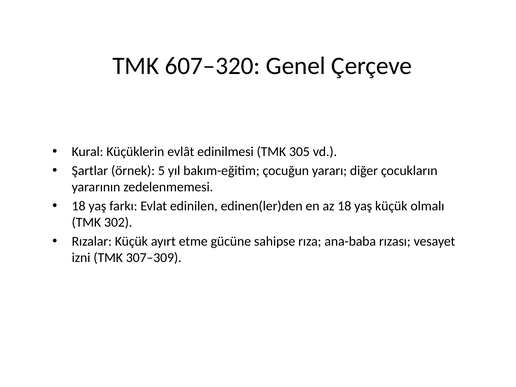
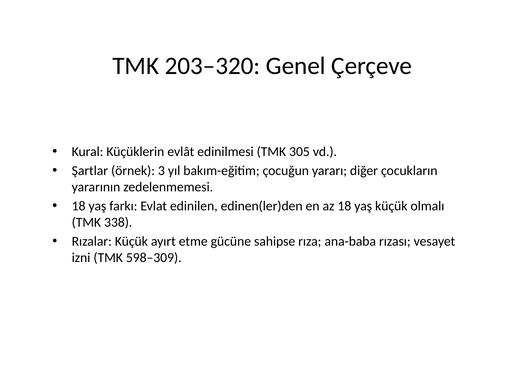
607–320: 607–320 -> 203–320 (213, 66)
5: 5 -> 3 (161, 171)
302: 302 -> 338 (118, 222)
307–309: 307–309 -> 598–309 (154, 258)
